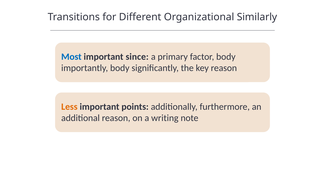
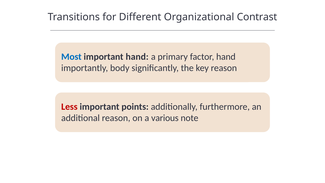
Similarly: Similarly -> Contrast (257, 17)
important since: since -> hand (137, 57)
factor body: body -> hand (226, 57)
Less colour: orange -> red (69, 107)
writing: writing -> various (165, 118)
